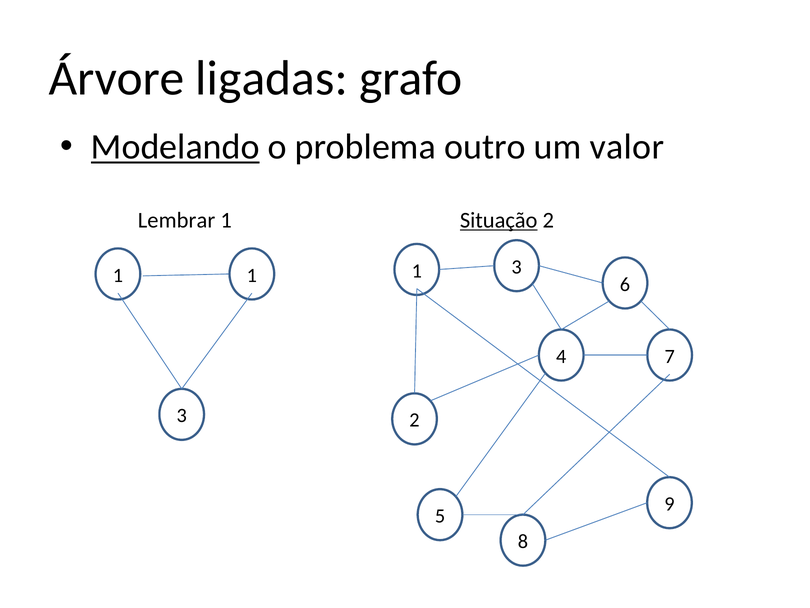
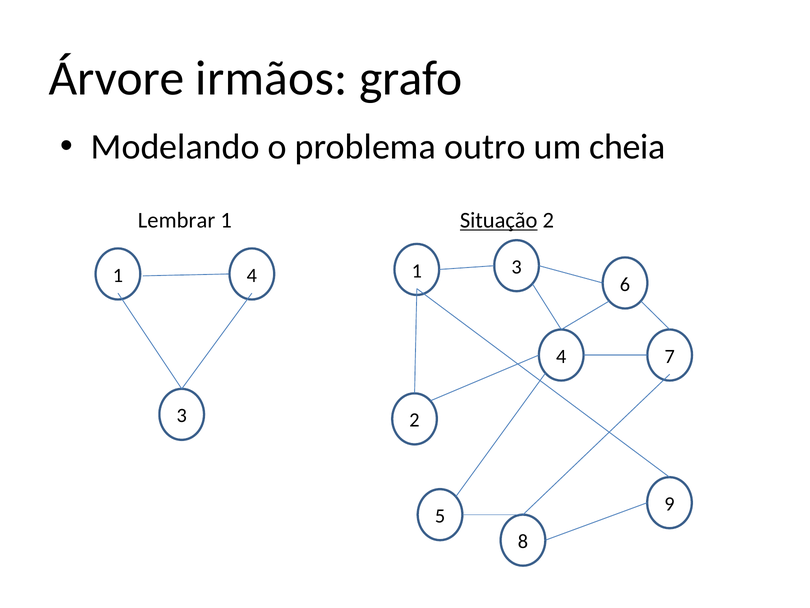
ligadas: ligadas -> irmãos (271, 78)
Modelando underline: present -> none (175, 147)
valor: valor -> cheia (627, 147)
1: 1 -> 4 (252, 275)
